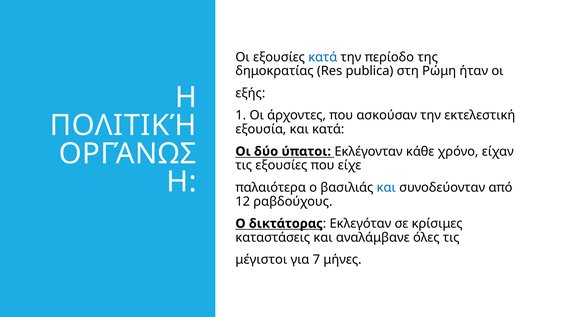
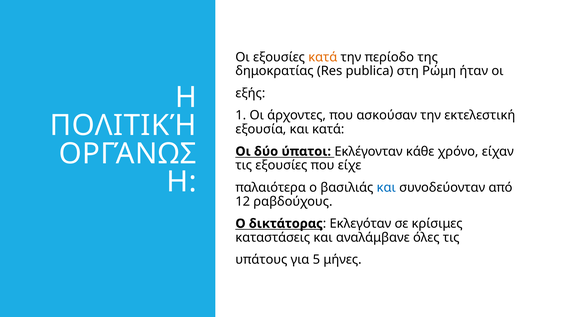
κατά colour: blue -> orange (323, 57)
μέγιστοι: μέγιστοι -> υπάτους (261, 260)
7: 7 -> 5 (316, 260)
